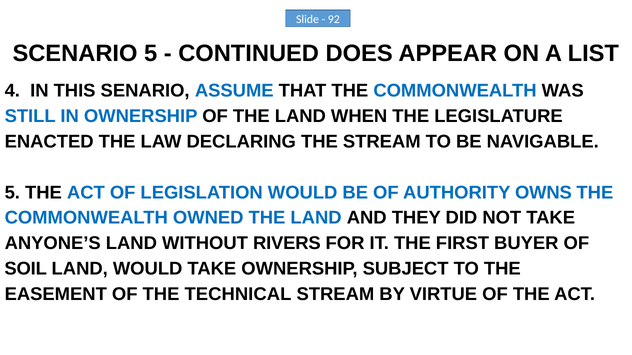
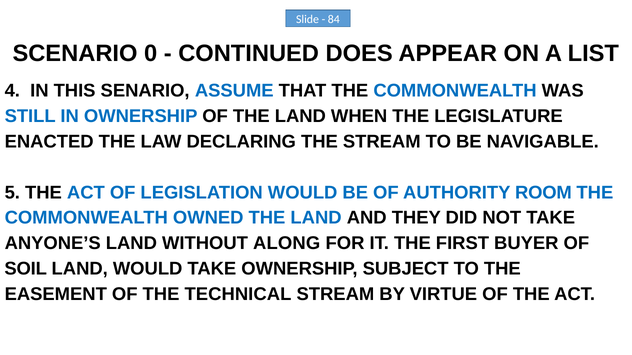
92: 92 -> 84 (334, 19)
SCENARIO 5: 5 -> 0 (151, 54)
OWNS: OWNS -> ROOM (543, 193)
RIVERS: RIVERS -> ALONG (287, 244)
